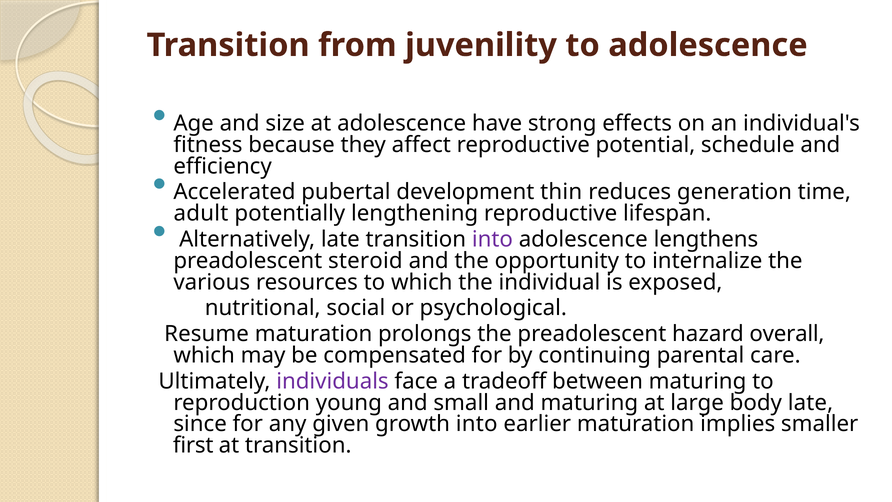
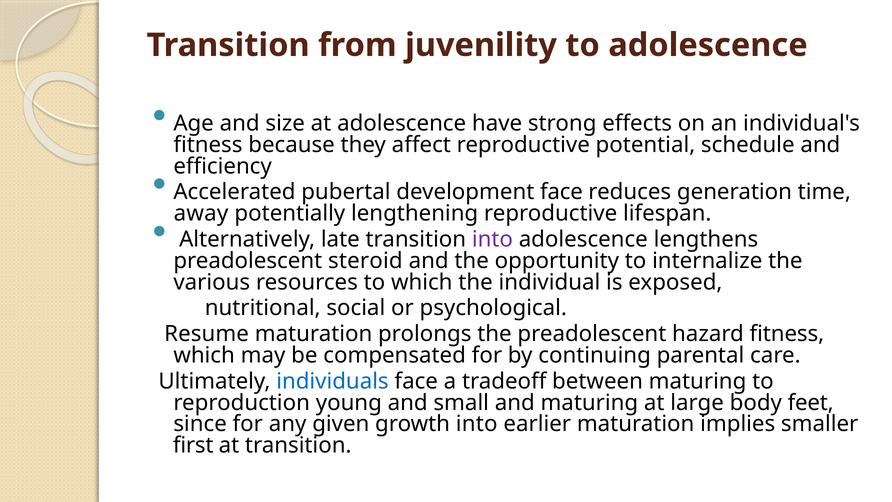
development thin: thin -> face (561, 192)
adult: adult -> away (201, 213)
hazard overall: overall -> fitness (787, 334)
individuals colour: purple -> blue (332, 381)
body late: late -> feet (811, 402)
